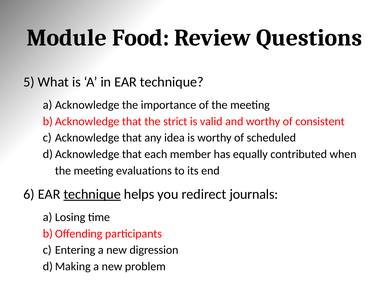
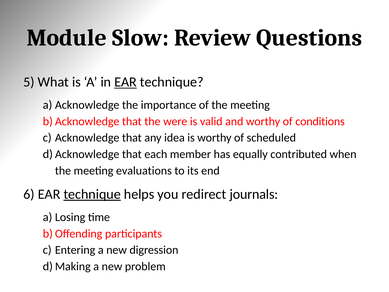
Food: Food -> Slow (140, 38)
EAR underline: none -> present (126, 82)
strict: strict -> were (175, 121)
consistent: consistent -> conditions (320, 121)
